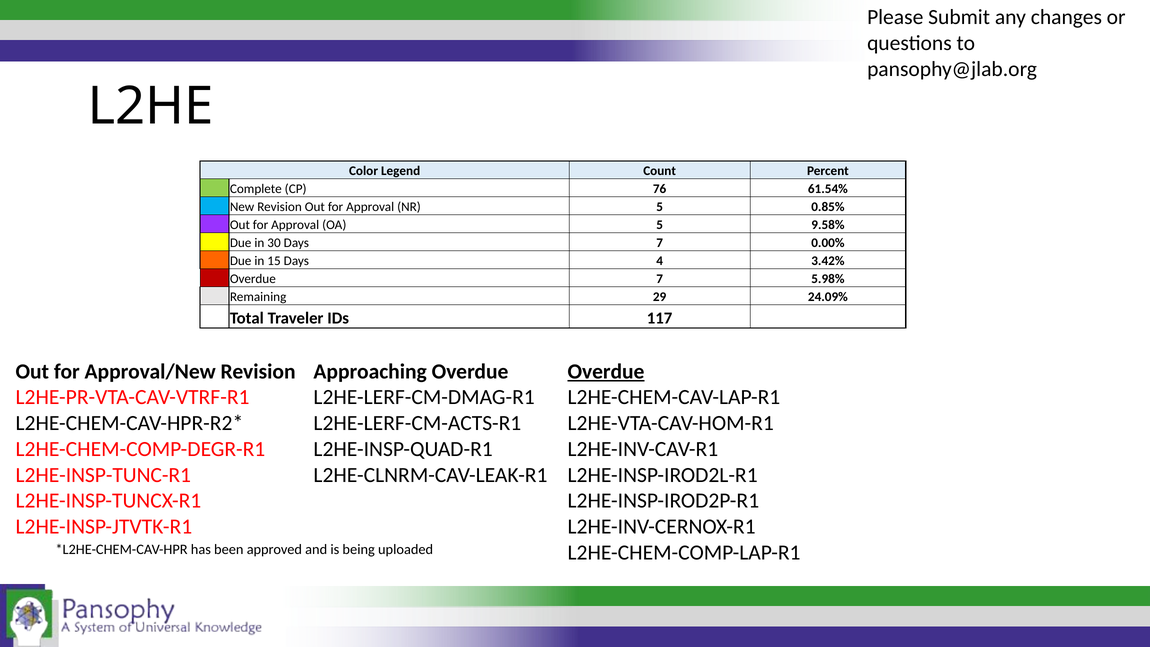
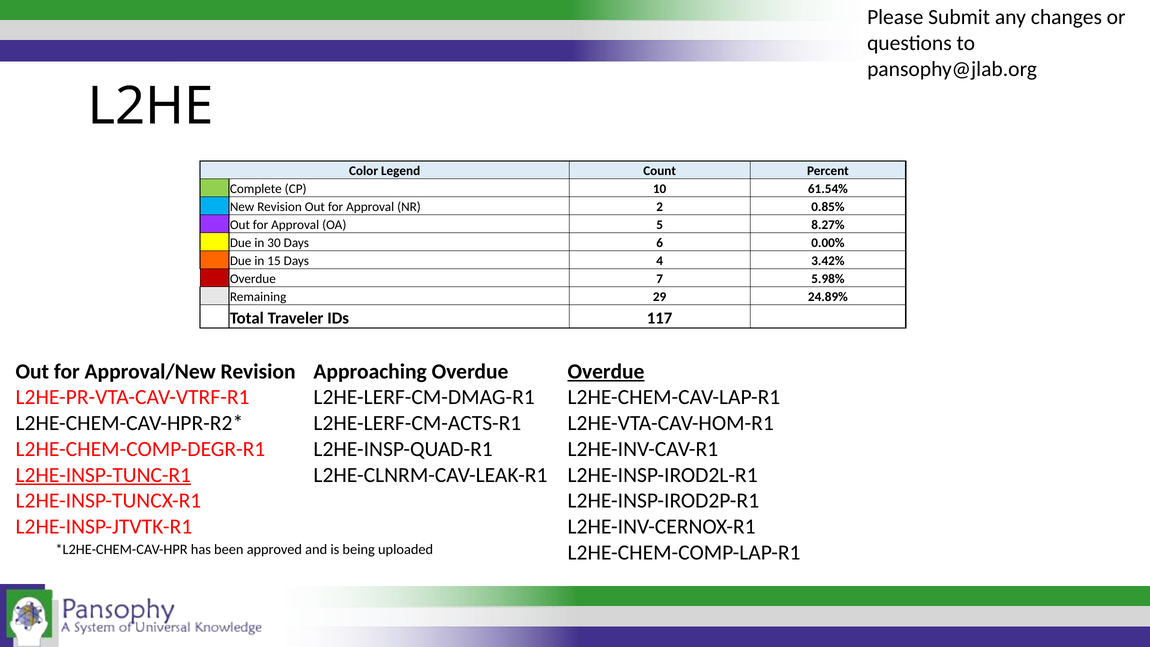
76: 76 -> 10 (660, 189)
NR 5: 5 -> 2 (660, 207)
9.58%: 9.58% -> 8.27% (828, 225)
Days 7: 7 -> 6 (660, 243)
24.09%: 24.09% -> 24.89% (828, 297)
L2HE-INSP-TUNC-R1 underline: none -> present (103, 475)
